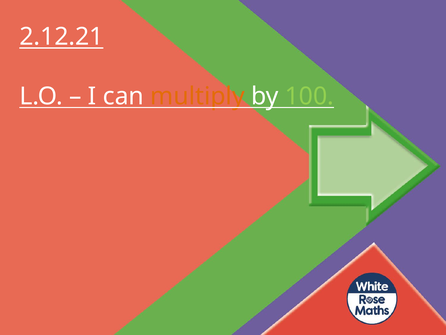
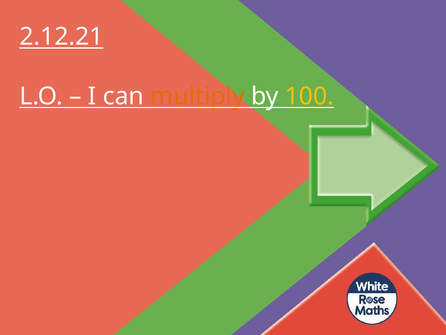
100 colour: light green -> yellow (309, 96)
